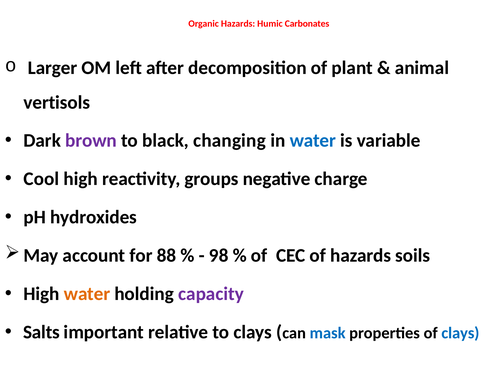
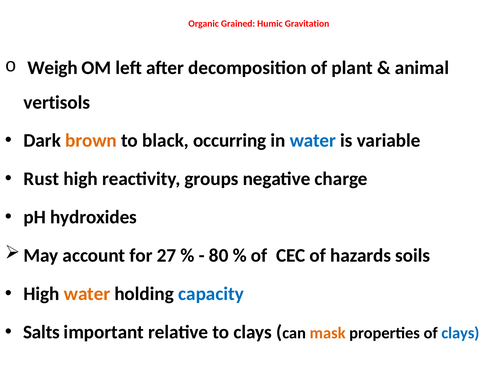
Organic Hazards: Hazards -> Grained (238, 24)
Carbonates: Carbonates -> Gravitation (307, 24)
Larger: Larger -> Weigh (53, 68)
brown colour: purple -> orange (91, 141)
changing: changing -> occurring (230, 141)
Cool: Cool -> Rust (41, 179)
88: 88 -> 27 (166, 255)
98: 98 -> 80 (219, 255)
capacity colour: purple -> blue (211, 294)
mask colour: blue -> orange (328, 333)
